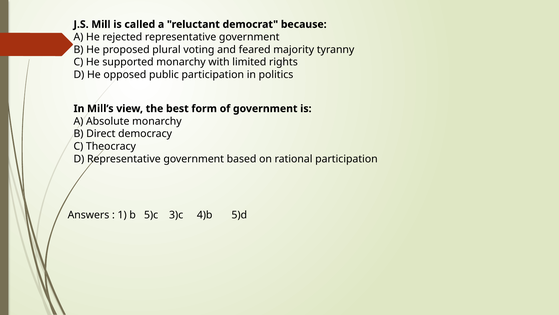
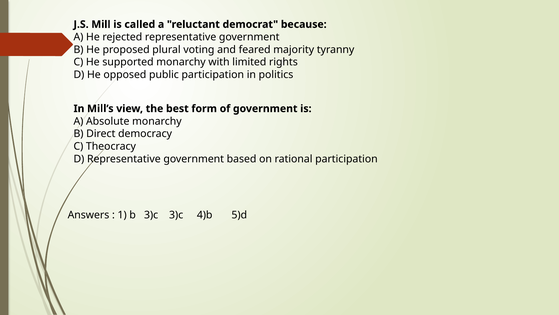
b 5)c: 5)c -> 3)c (151, 215)
